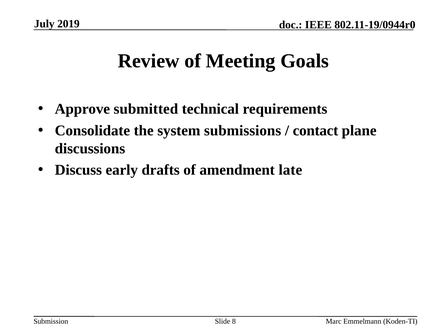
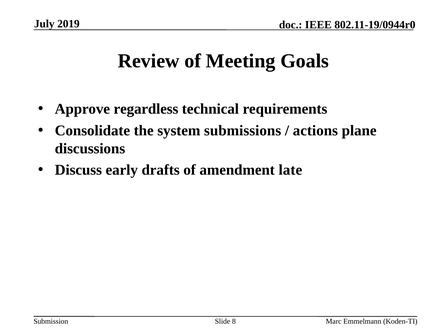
submitted: submitted -> regardless (146, 109)
contact: contact -> actions (315, 131)
